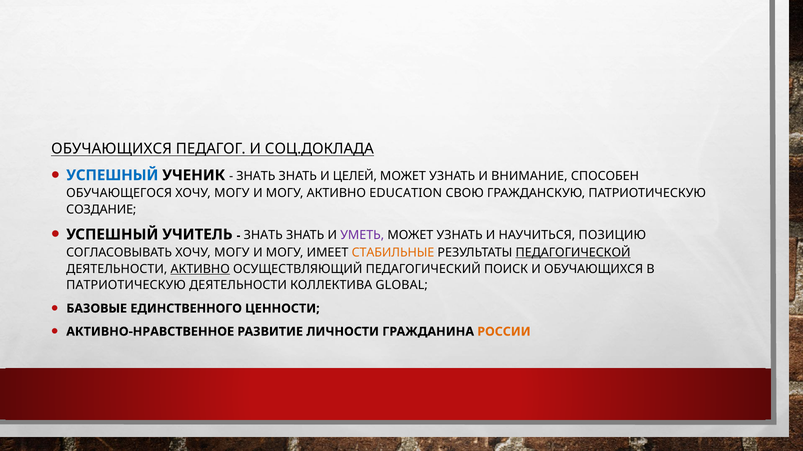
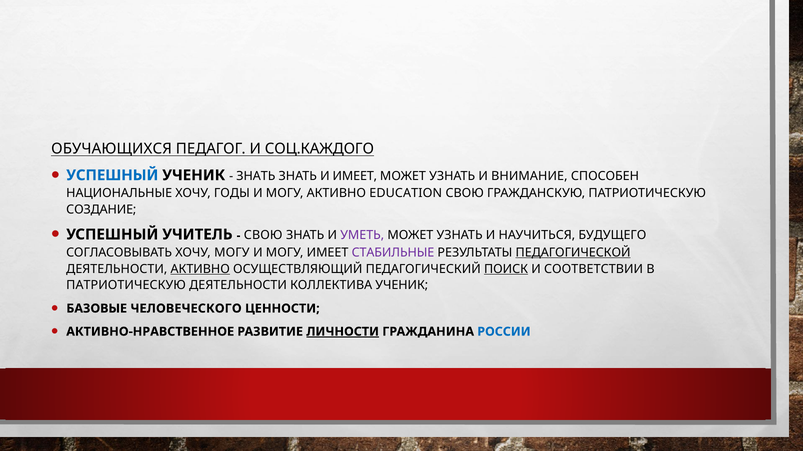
СОЦ.ДОКЛАДА: СОЦ.ДОКЛАДА -> СОЦ.КАЖДОГО (319, 149)
И ЦЕЛЕЙ: ЦЕЛЕЙ -> ИМЕЕТ (355, 176)
ОБУЧАЮЩЕГОСЯ: ОБУЧАЮЩЕГОСЯ -> НАЦИОНАЛЬНЫЕ (119, 194)
МОГУ: МОГУ -> ГОДЫ (232, 194)
ЗНАТЬ: ЗНАТЬ -> СВОЮ (263, 236)
ПОЗИЦИЮ: ПОЗИЦИЮ -> БУДУЩЕГО (612, 236)
СТАБИЛЬНЫЕ colour: orange -> purple (393, 253)
ПОИСК underline: none -> present (506, 269)
И ОБУЧАЮЩИХСЯ: ОБУЧАЮЩИХСЯ -> СООТВЕТСТВИИ (594, 269)
КОЛЛЕКТИВА GLOBAL: GLOBAL -> УЧЕНИК (402, 286)
ЕДИНСТВЕННОГО: ЕДИНСТВЕННОГО -> ЧЕЛОВЕЧЕСКОГО (186, 309)
ЛИЧНОСТИ underline: none -> present (343, 332)
РОССИИ colour: orange -> blue (504, 332)
